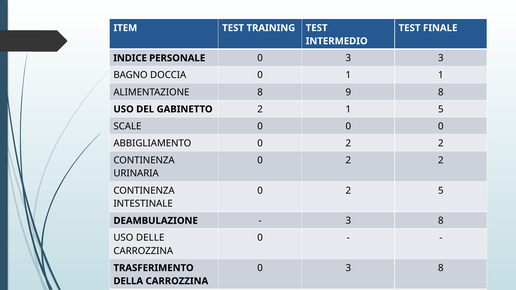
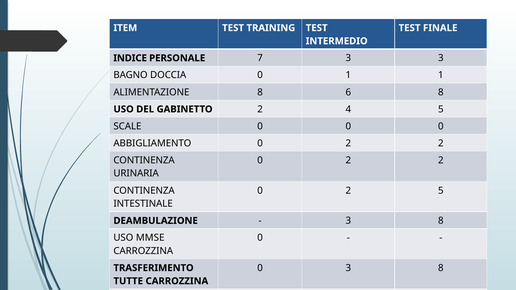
PERSONALE 0: 0 -> 7 (260, 58)
9: 9 -> 6 (348, 92)
2 1: 1 -> 4 (348, 109)
DELLE: DELLE -> MMSE (150, 238)
DELLA: DELLA -> TUTTE (128, 281)
